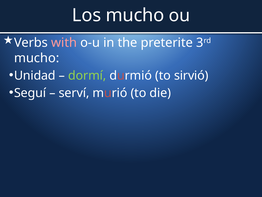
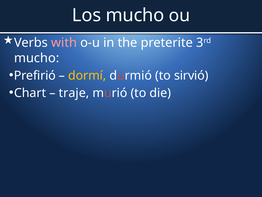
Unidad: Unidad -> Prefirió (35, 75)
dormí colour: light green -> yellow (87, 75)
Seguí: Seguí -> Chart (30, 93)
serví: serví -> traje (74, 93)
